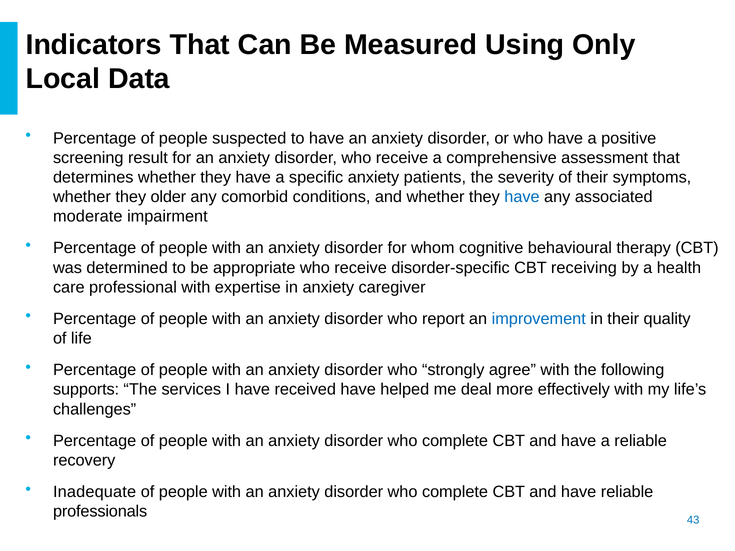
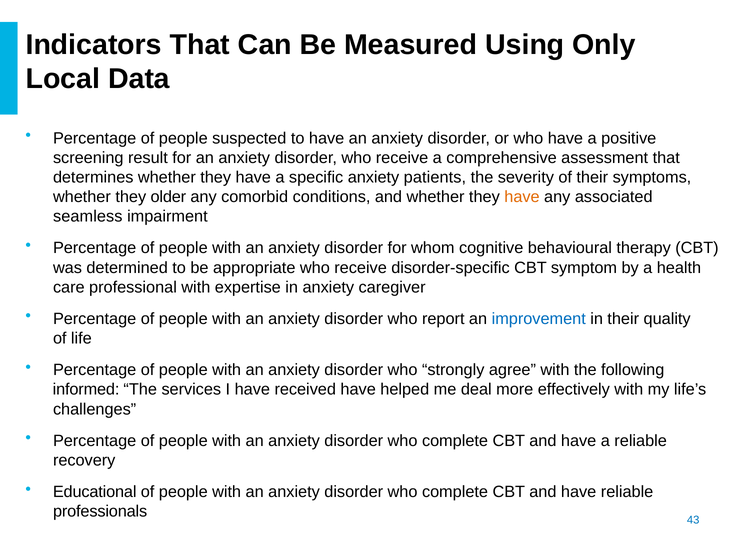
have colour: blue -> orange (522, 197)
moderate: moderate -> seamless (88, 217)
receiving: receiving -> symptom (584, 268)
supports: supports -> informed (86, 390)
Inadequate: Inadequate -> Educational (95, 492)
